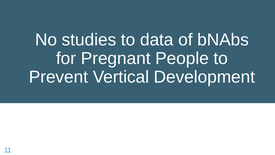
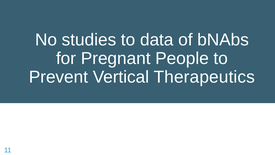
Development: Development -> Therapeutics (204, 77)
